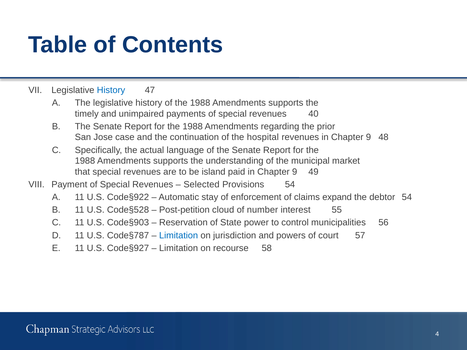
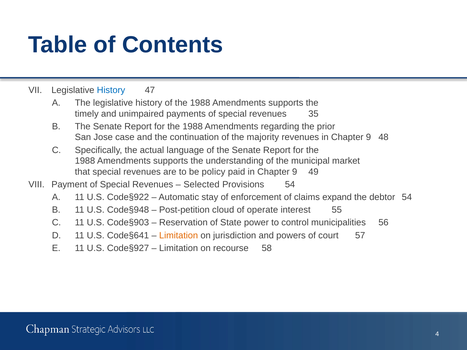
40: 40 -> 35 (313, 114)
hospital: hospital -> majority (263, 137)
island: island -> policy (214, 172)
Code§528: Code§528 -> Code§948 (128, 210)
number: number -> operate (262, 210)
Code§787: Code§787 -> Code§641 (128, 236)
Limitation colour: blue -> orange (179, 236)
